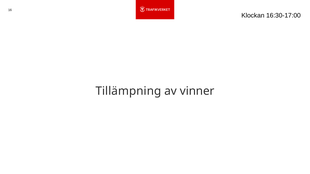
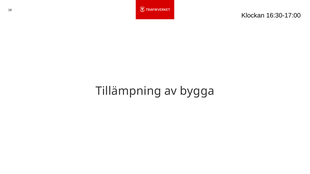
vinner: vinner -> bygga (197, 91)
